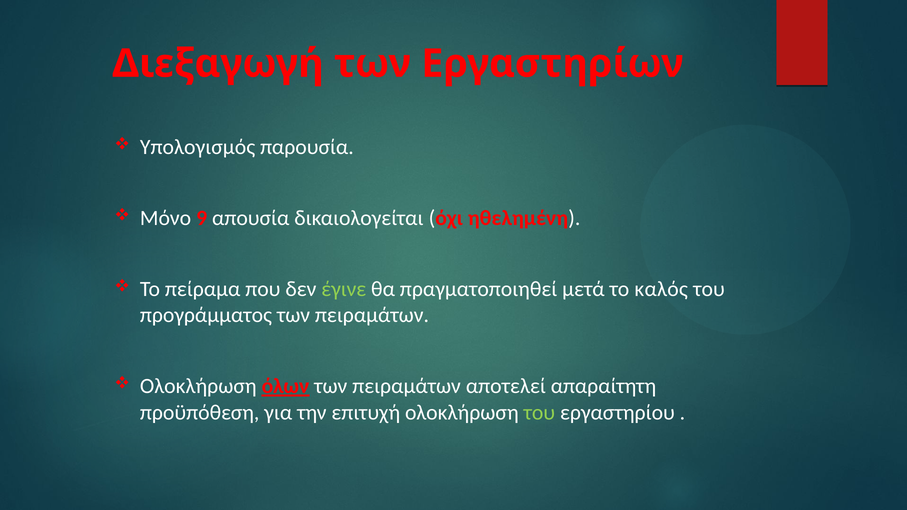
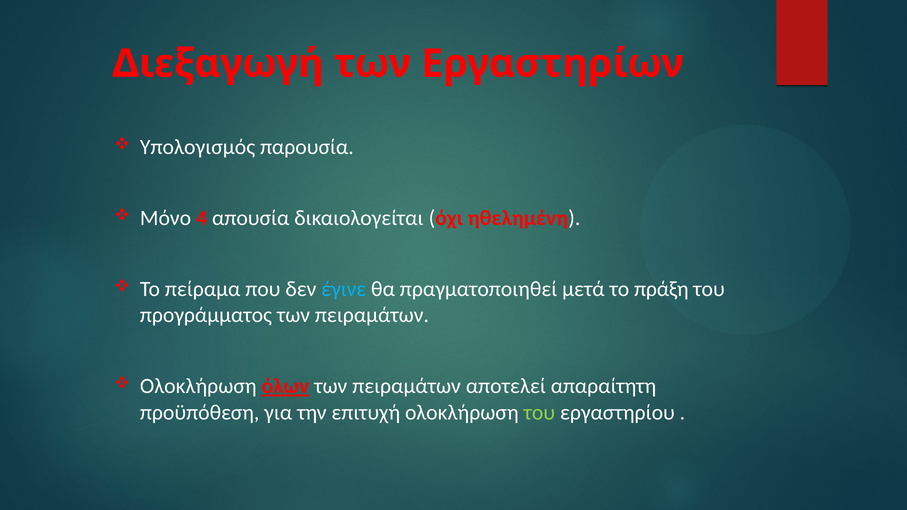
9: 9 -> 4 (202, 218)
έγινε colour: light green -> light blue (344, 289)
καλός: καλός -> πράξη (661, 289)
